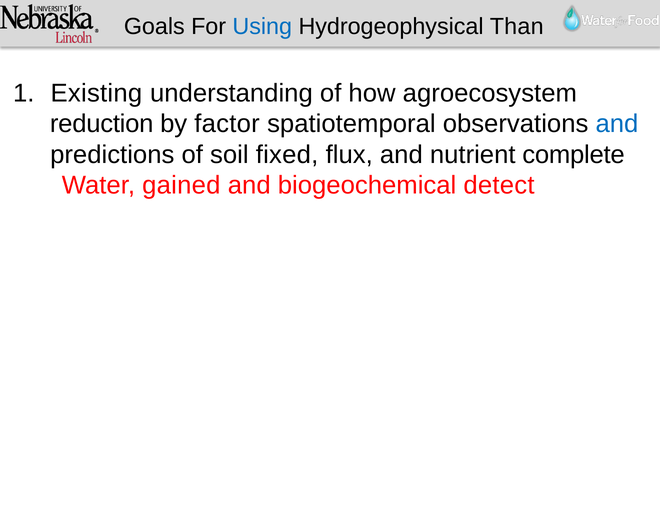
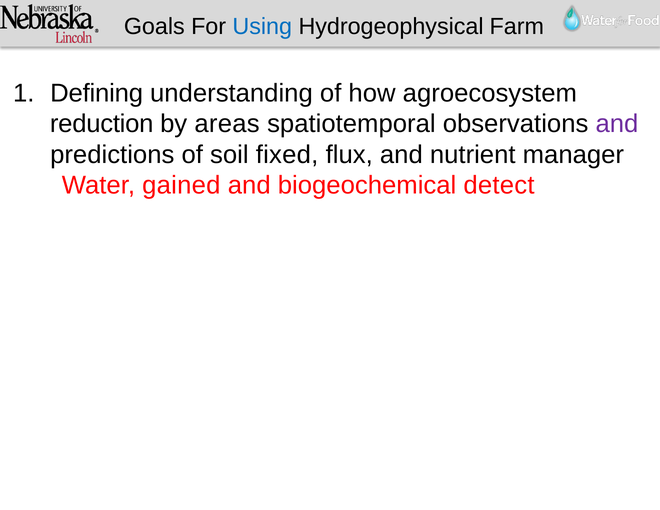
Than: Than -> Farm (517, 26)
Existing: Existing -> Defining (97, 93)
factor: factor -> areas (227, 124)
and colour: blue -> purple (617, 124)
complete: complete -> manager (573, 155)
